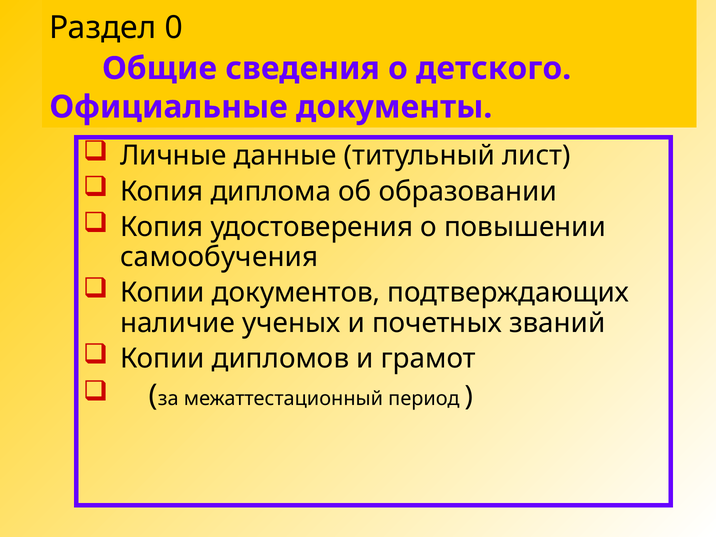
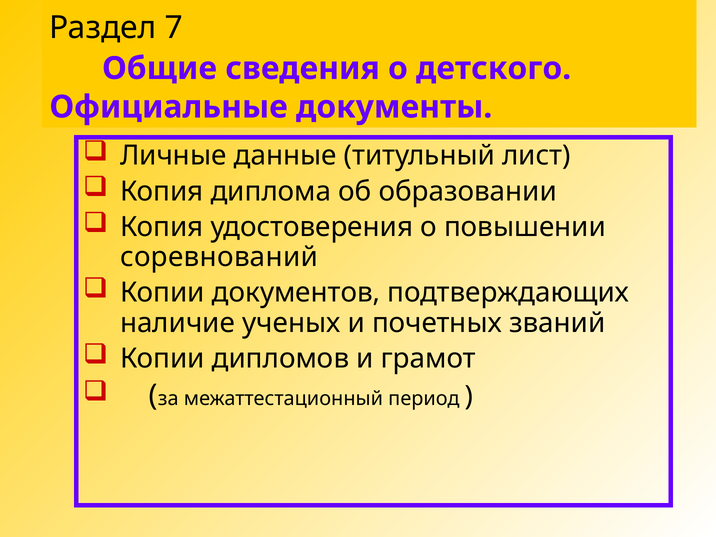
0: 0 -> 7 (174, 28)
самообучения: самообучения -> соревнований (219, 257)
